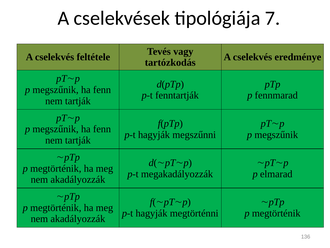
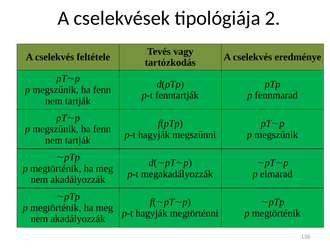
7: 7 -> 2 (273, 18)
